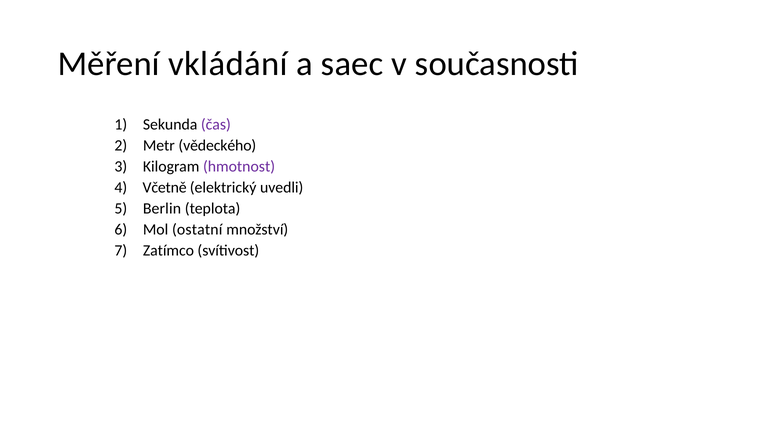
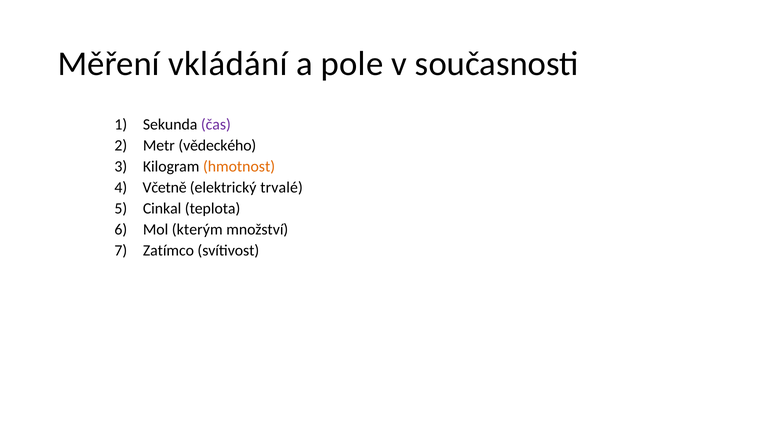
saec: saec -> pole (352, 64)
hmotnost colour: purple -> orange (239, 167)
uvedli: uvedli -> trvalé (282, 188)
Berlin: Berlin -> Cinkal (162, 208)
ostatní: ostatní -> kterým (197, 229)
